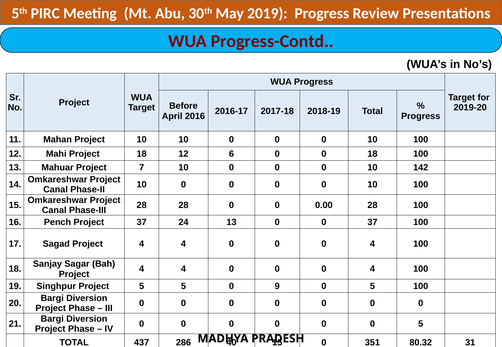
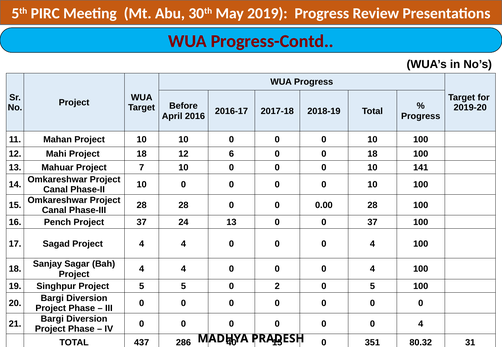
142: 142 -> 141 (421, 168)
9: 9 -> 2 (277, 287)
5: 5 -> 4 (421, 324)
